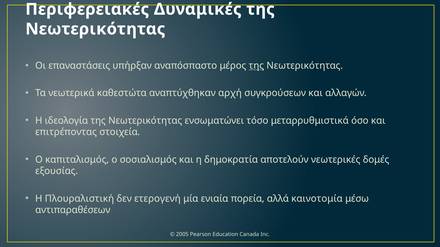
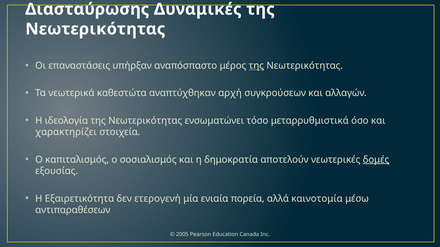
Περιφερειακές: Περιφερειακές -> Διασταύρωσης (87, 9)
επιτρέποντας: επιτρέποντας -> χαρακτηρίζει (66, 132)
δομές underline: none -> present (376, 160)
Πλουραλιστική: Πλουραλιστική -> Εξαιρετικότητα (79, 199)
